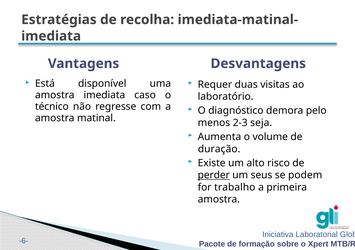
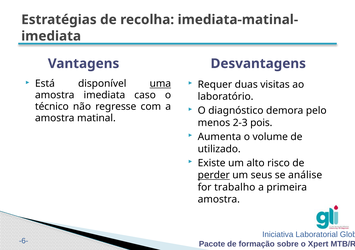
uma underline: none -> present (160, 84)
seja: seja -> pois (261, 123)
duração: duração -> utilizado (219, 149)
podem: podem -> análise (305, 175)
